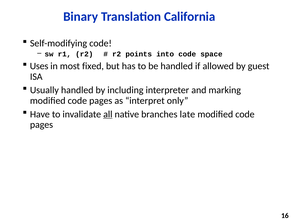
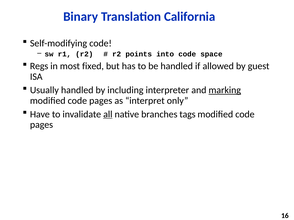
Uses: Uses -> Regs (39, 66)
marking underline: none -> present (225, 90)
late: late -> tags (188, 114)
